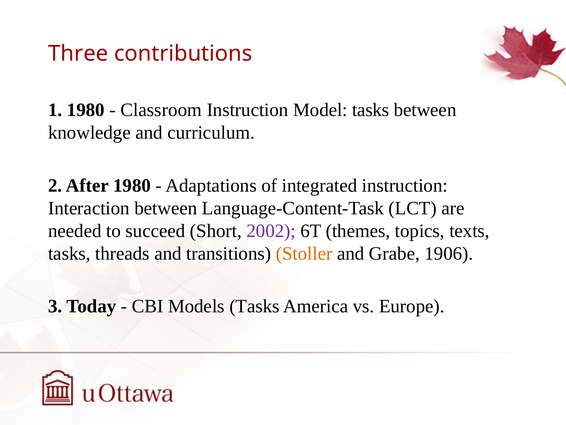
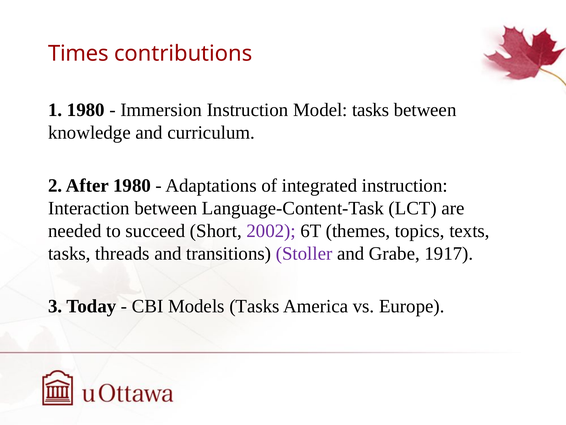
Three: Three -> Times (78, 53)
Classroom: Classroom -> Immersion (161, 110)
Stoller colour: orange -> purple (304, 253)
1906: 1906 -> 1917 (449, 253)
